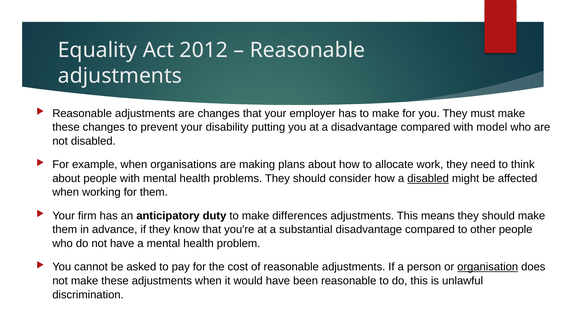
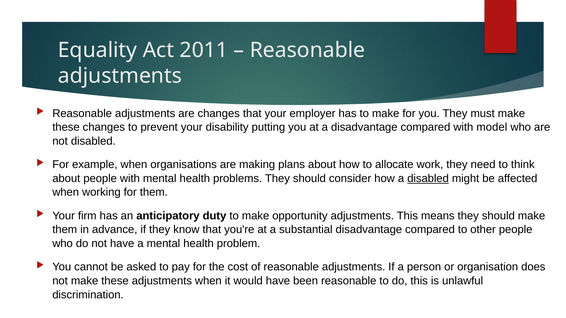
2012: 2012 -> 2011 (204, 50)
differences: differences -> opportunity (300, 216)
organisation underline: present -> none (488, 267)
